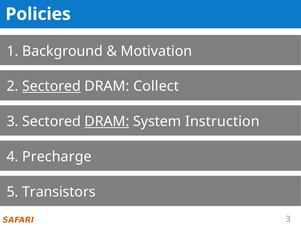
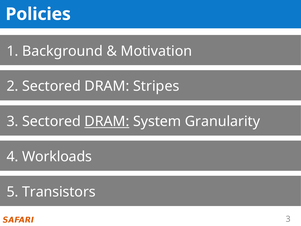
Sectored underline: present -> none (52, 86)
Collect: Collect -> Stripes (156, 86)
Instruction: Instruction -> Granularity (222, 121)
Precharge: Precharge -> Workloads (57, 157)
